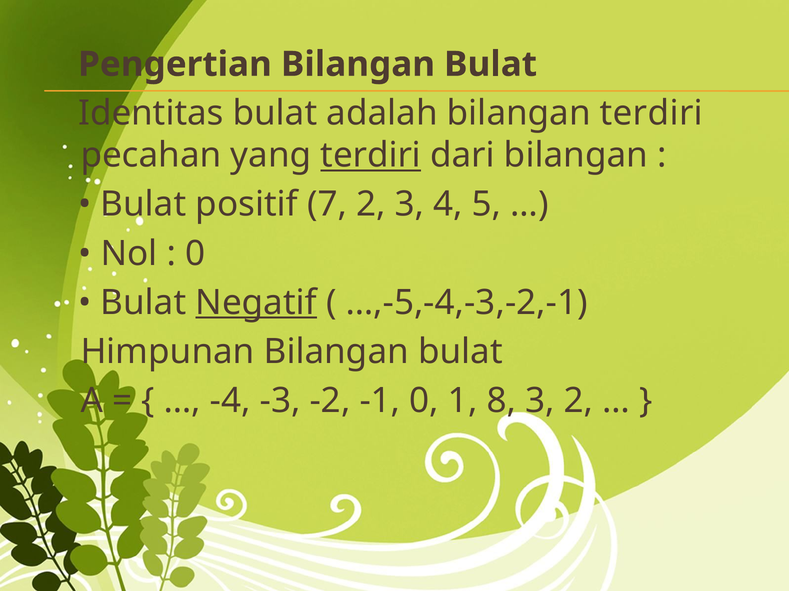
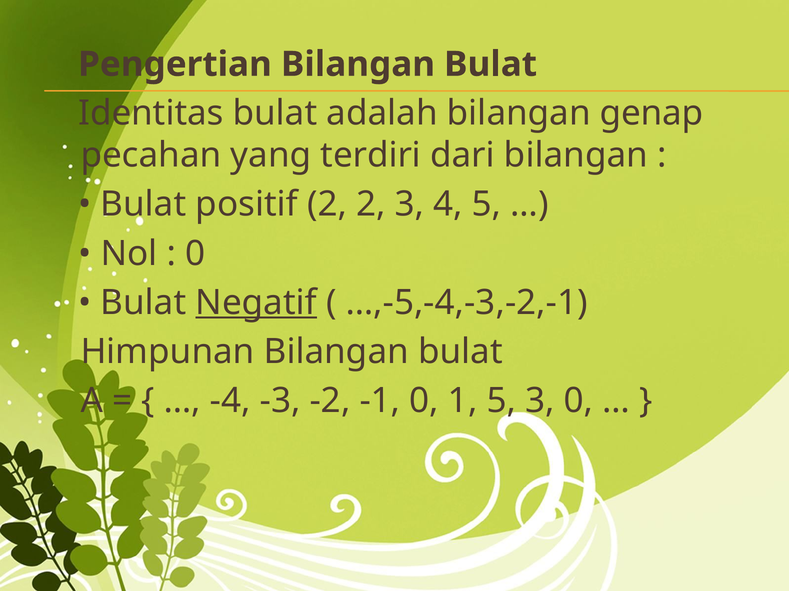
bilangan terdiri: terdiri -> genap (652, 113)
terdiri underline: present -> none (371, 156)
positif 7: 7 -> 2 (327, 205)
1 8: 8 -> 5 (501, 401)
3 2: 2 -> 0 (578, 401)
